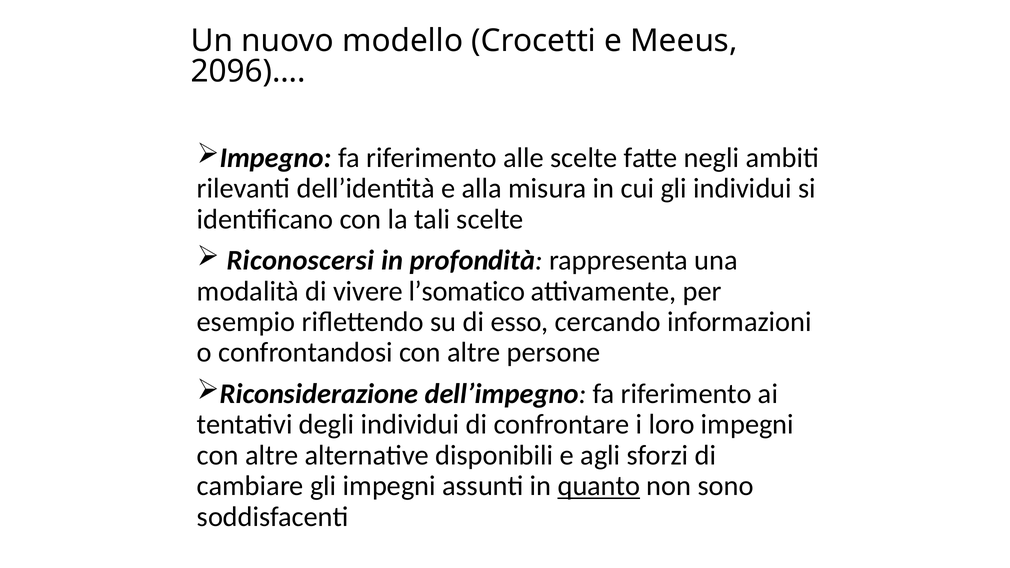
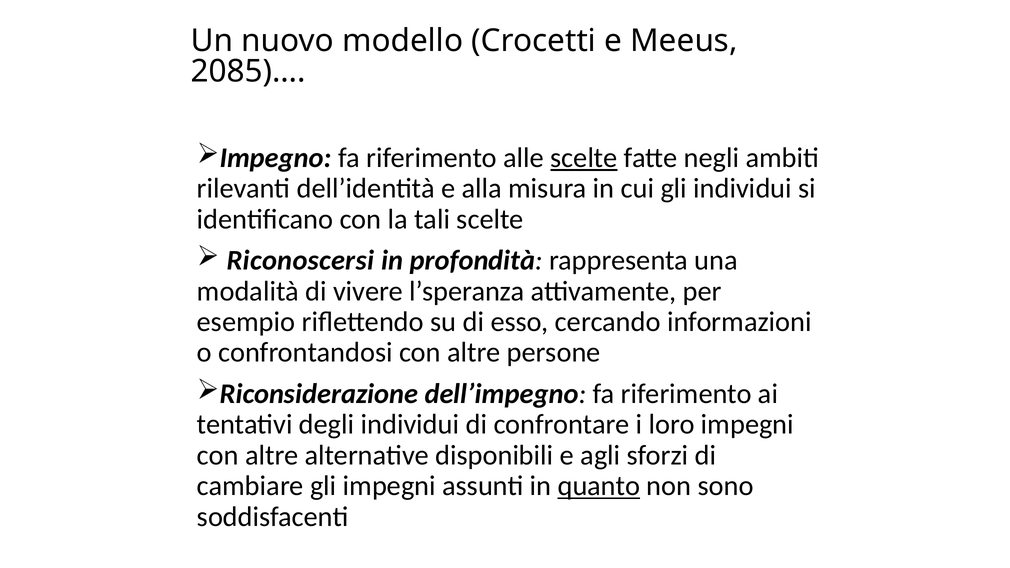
2096)…: 2096)… -> 2085)… (248, 72)
scelte underline: none -> present (584, 158)
l’somatico: l’somatico -> l’speranza (467, 291)
